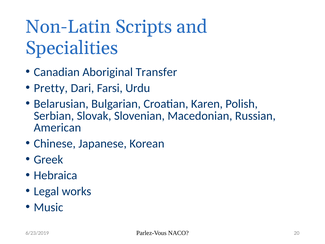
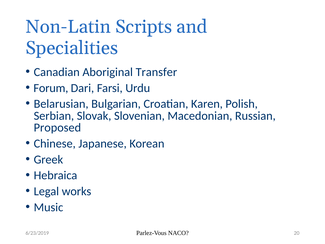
Pretty: Pretty -> Forum (51, 88)
American: American -> Proposed (57, 128)
